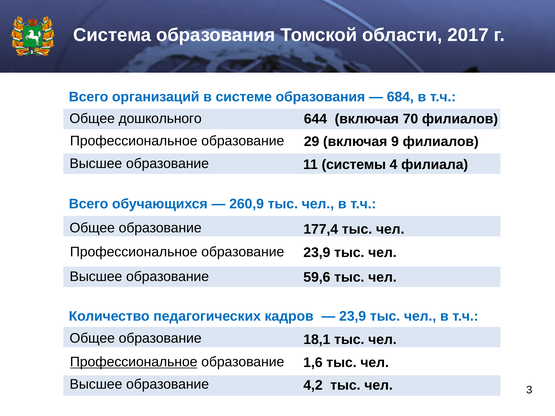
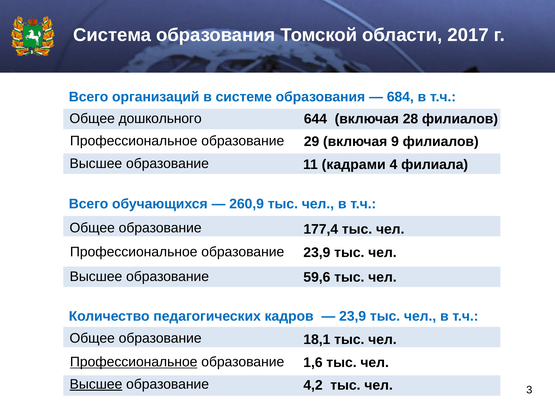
70: 70 -> 28 (410, 119)
системы: системы -> кадрами (354, 165)
Высшее underline: none -> present (96, 384)
